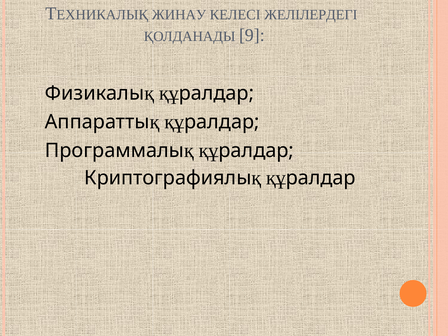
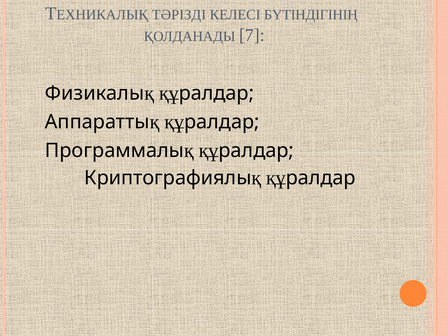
ЖИНАУ: ЖИНАУ -> ТӘРІЗДІ (179, 15)
ЖЕЛІЛЕРДЕГІ: ЖЕЛІЛЕРДЕГІ -> БҮТІНДІГІНІҢ (311, 15)
9: 9 -> 7 (252, 35)
